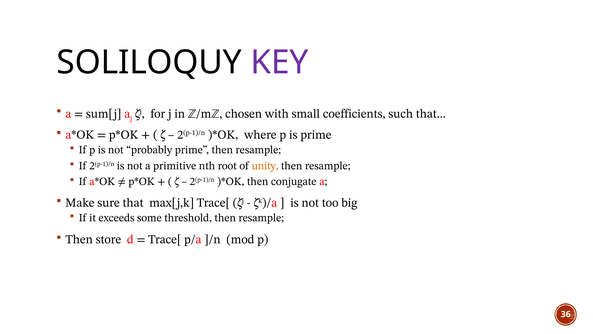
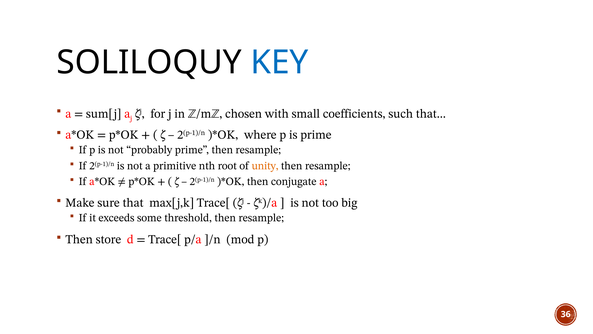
KEY colour: purple -> blue (279, 62)
